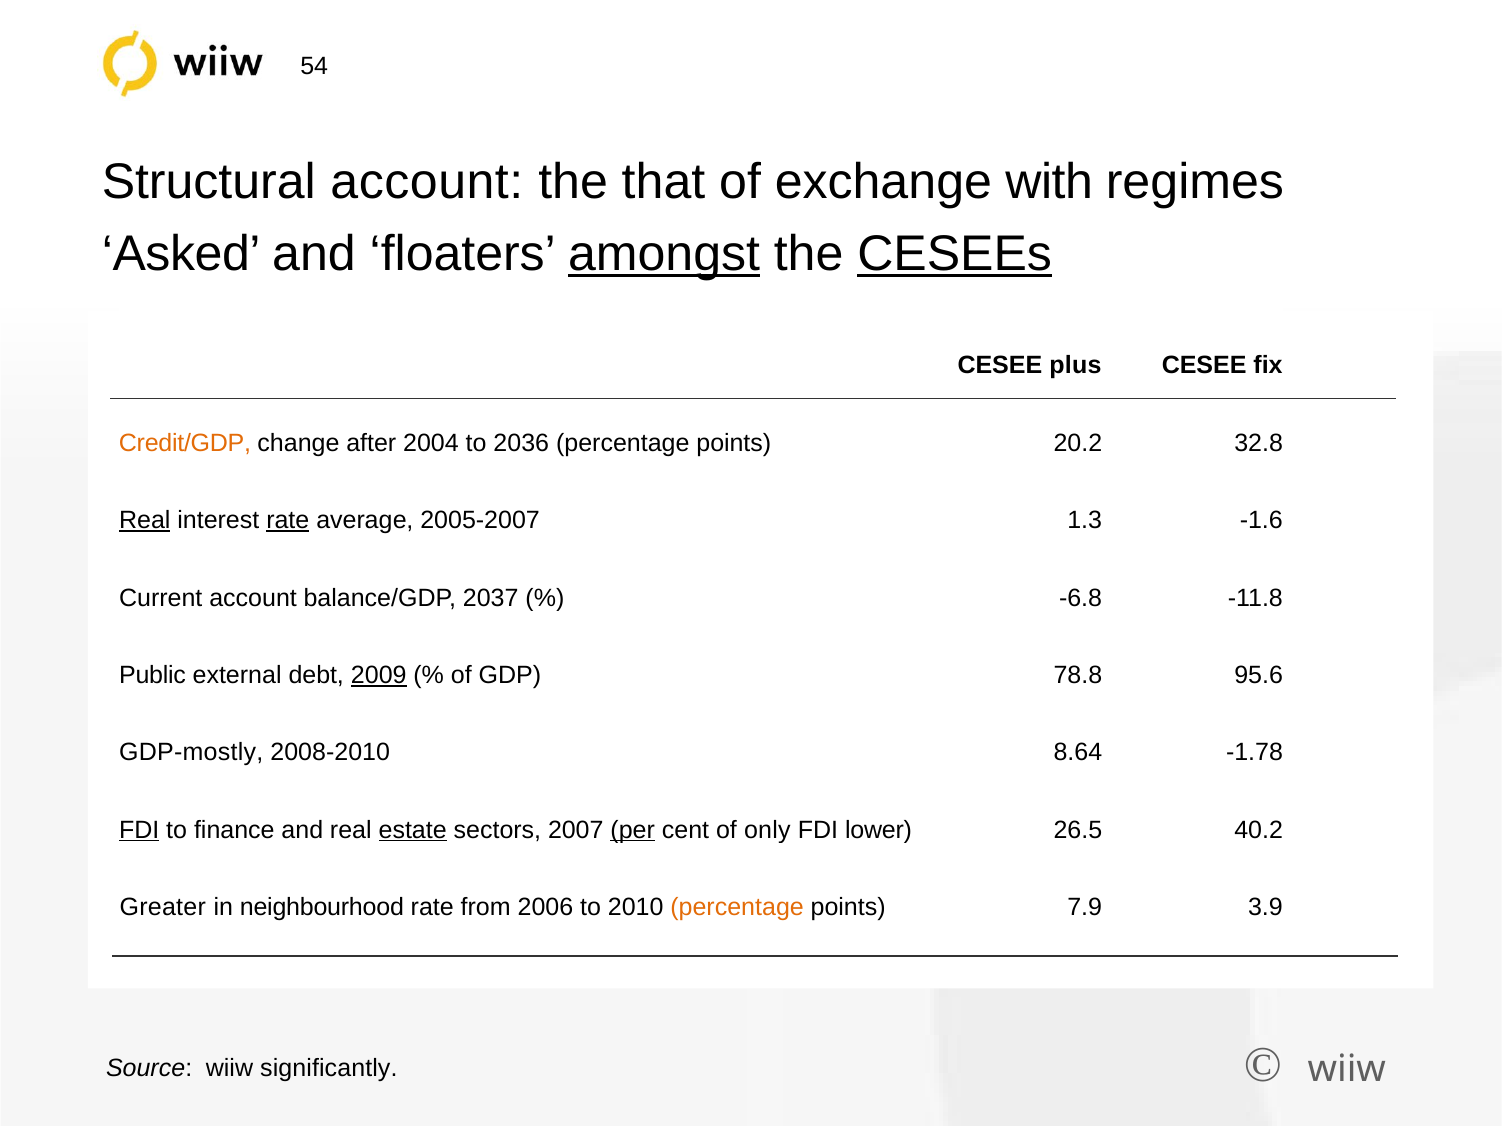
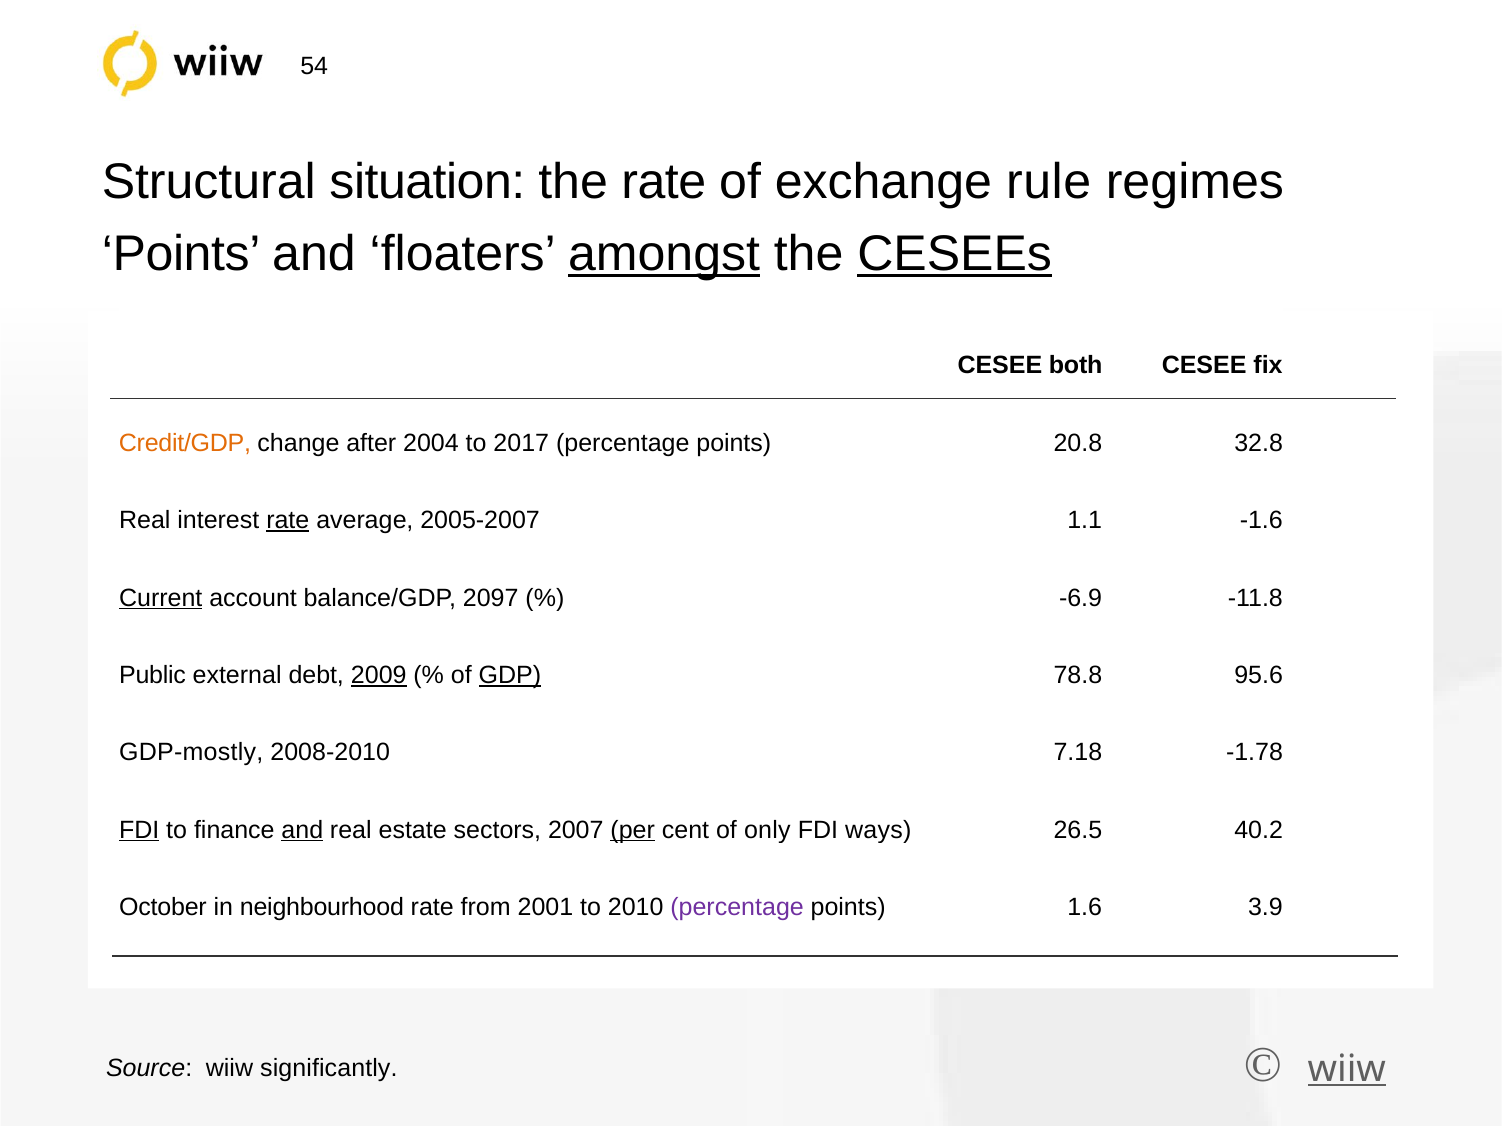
Structural account: account -> situation (427, 182)
the that: that -> rate (664, 182)
with: with -> rule (1049, 182)
Asked: Asked -> Points (181, 254)
plus: plus -> both (1076, 366)
2036: 2036 -> 2017 (521, 443)
20.2: 20.2 -> 20.8 (1078, 443)
Real underline: present -> none (145, 521)
1.3: 1.3 -> 1.1 (1085, 521)
Current underline: none -> present (161, 598)
2037: 2037 -> 2097 (491, 598)
-6.8: -6.8 -> -6.9 (1081, 598)
GDP underline: none -> present (510, 675)
8.64: 8.64 -> 7.18 (1078, 753)
and underline: none -> present (302, 830)
estate underline: present -> none (413, 830)
lower: lower -> ways (878, 830)
Greater: Greater -> October (163, 908)
2006: 2006 -> 2001 (545, 908)
percentage colour: orange -> purple (737, 908)
7.9: 7.9 -> 1.6 (1085, 908)
wiiw underline: none -> present (1347, 1070)
